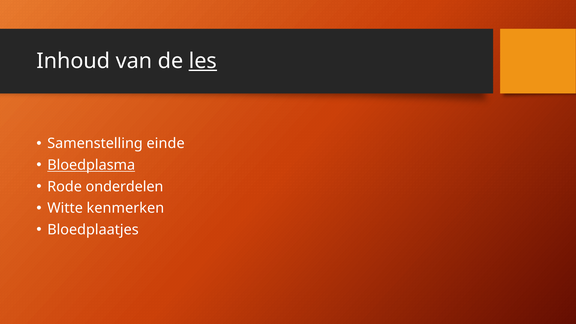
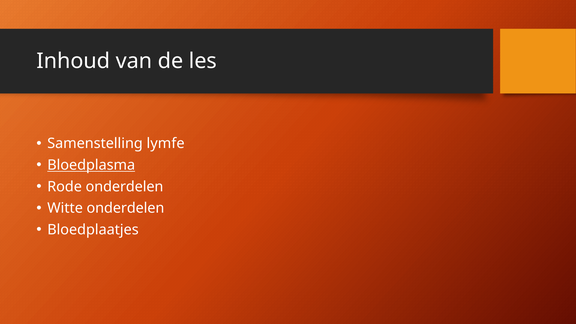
les underline: present -> none (203, 61)
einde: einde -> lymfe (166, 144)
Witte kenmerken: kenmerken -> onderdelen (125, 208)
